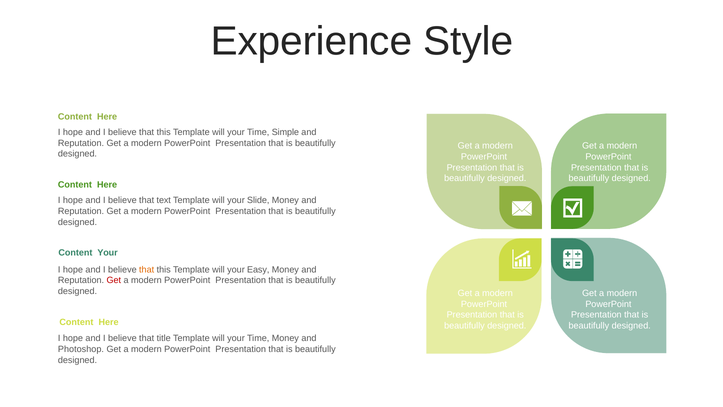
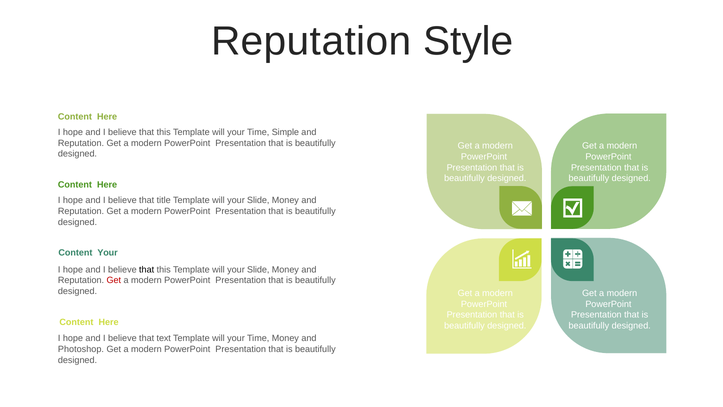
Experience: Experience -> Reputation (311, 41)
text: text -> title (164, 200)
that colour: orange -> black (147, 269)
Easy: Easy -> Slide (258, 269)
title: title -> text (164, 338)
